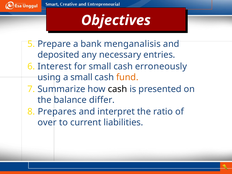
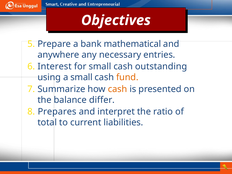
menganalisis: menganalisis -> mathematical (132, 44)
deposited: deposited -> anywhere (58, 55)
erroneously: erroneously -> outstanding (161, 66)
cash colour: black -> orange (118, 89)
over: over -> total (47, 122)
